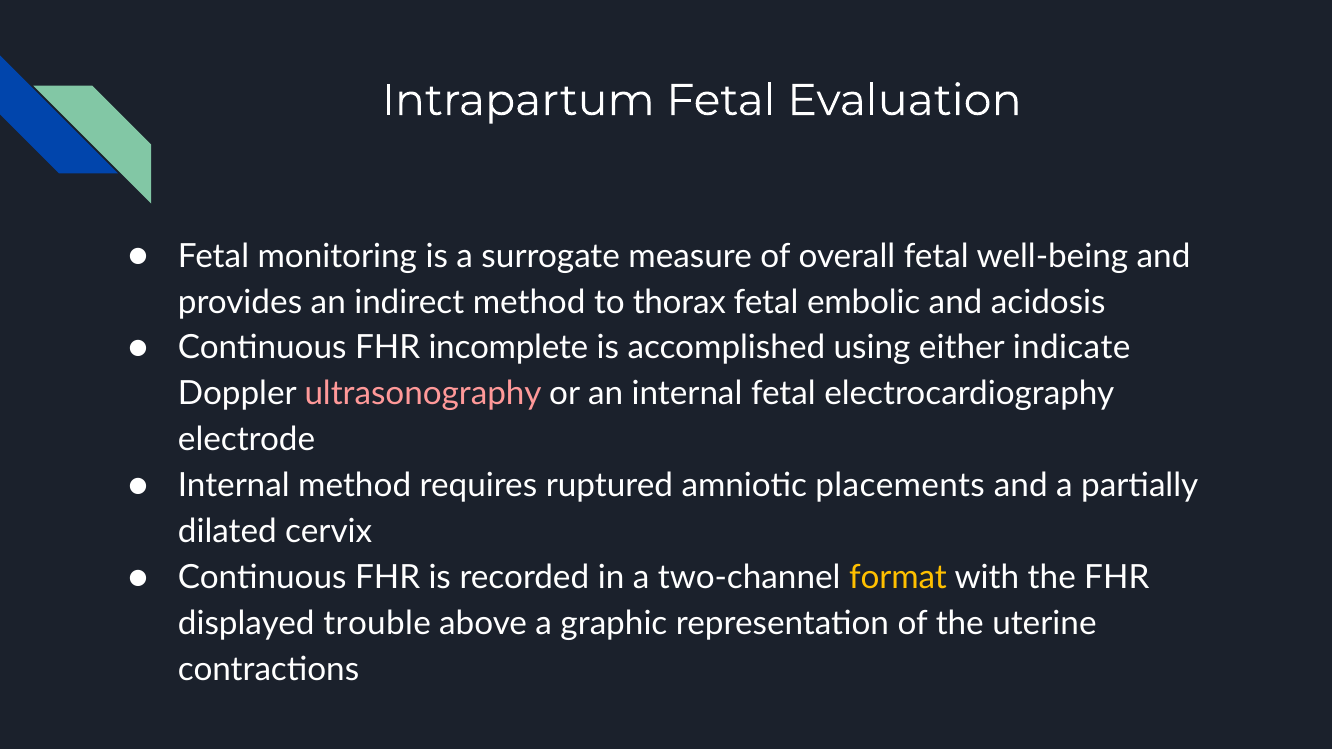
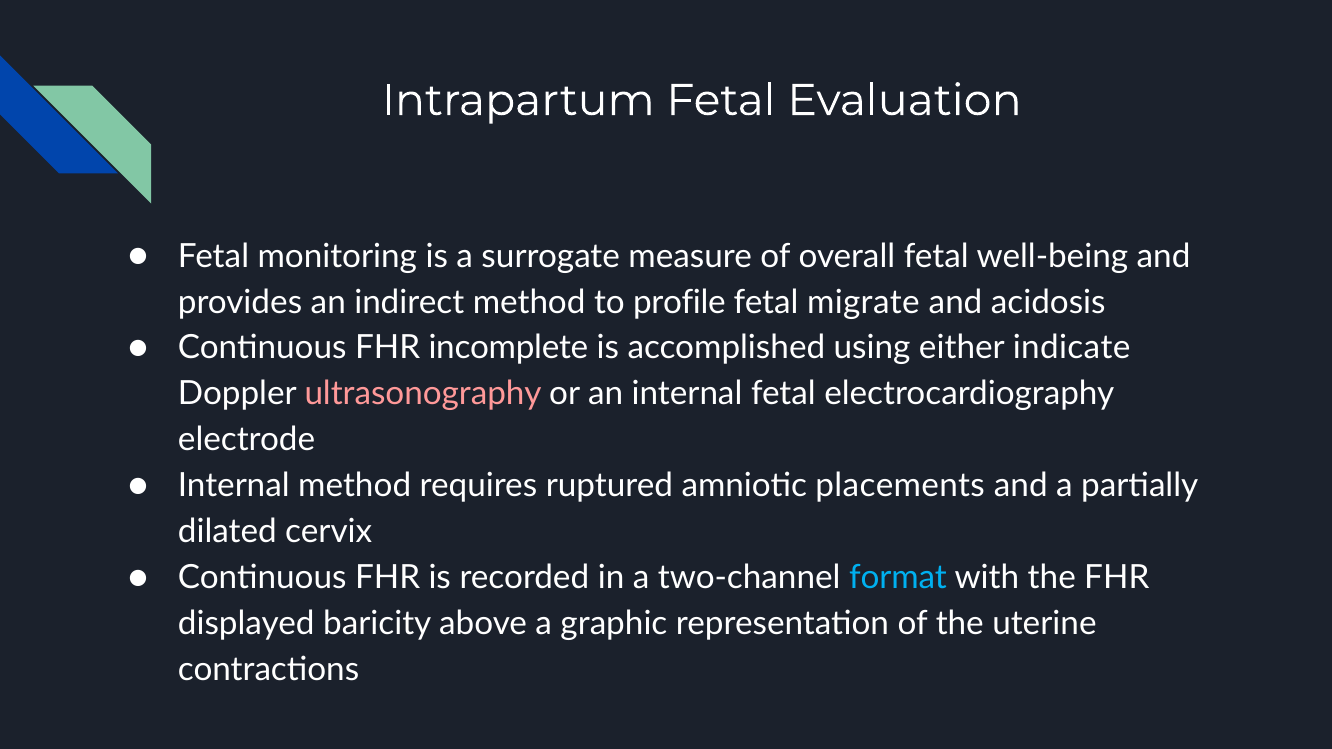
thorax: thorax -> profile (679, 302)
embolic: embolic -> migrate (863, 302)
format colour: yellow -> light blue (898, 578)
trouble: trouble -> baricity (377, 624)
